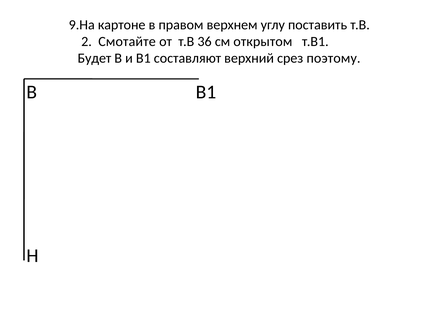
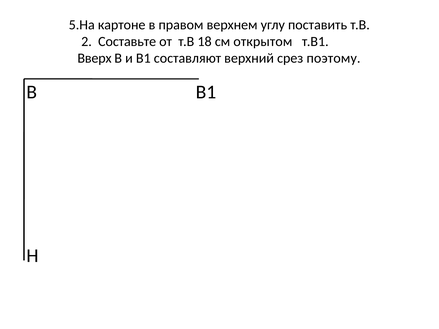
9.На: 9.На -> 5.На (82, 25)
Смотайте: Смотайте -> Составьте (127, 42)
36: 36 -> 18 (205, 42)
Будет: Будет -> Вверх (95, 58)
